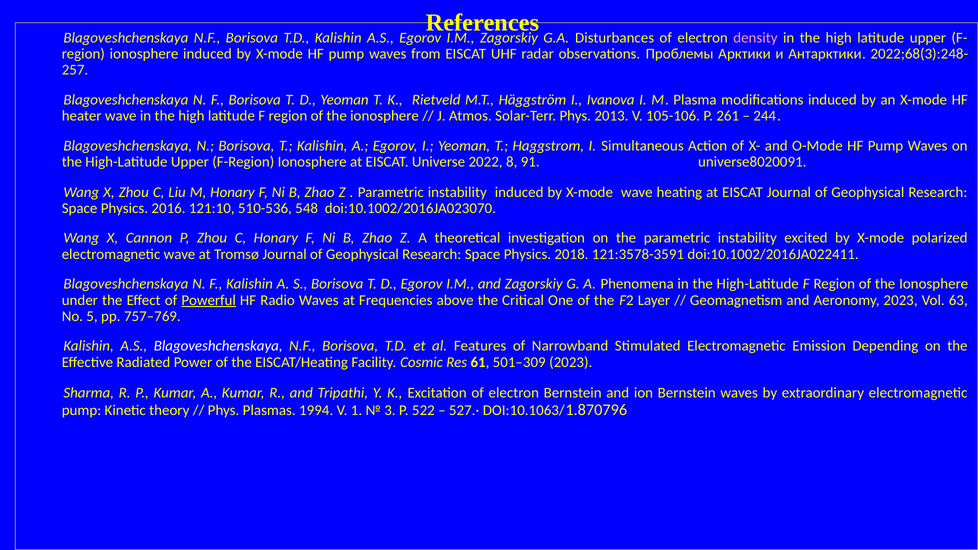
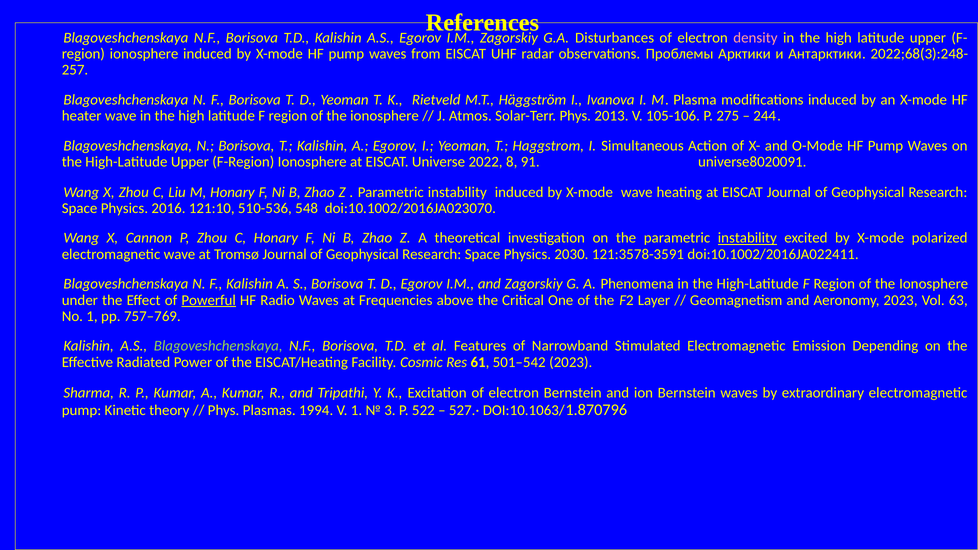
261: 261 -> 275 (728, 116)
instability underline: none -> present (747, 238)
2018: 2018 -> 2030 (571, 254)
No 5: 5 -> 1 (92, 316)
Blagoveshchenskaya colour: white -> light green (218, 346)
501–309: 501–309 -> 501–542 (519, 362)
